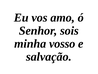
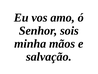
vosso: vosso -> mãos (62, 43)
